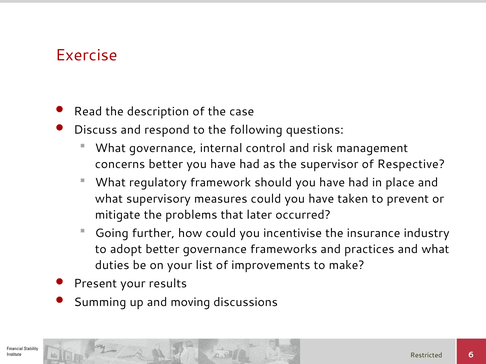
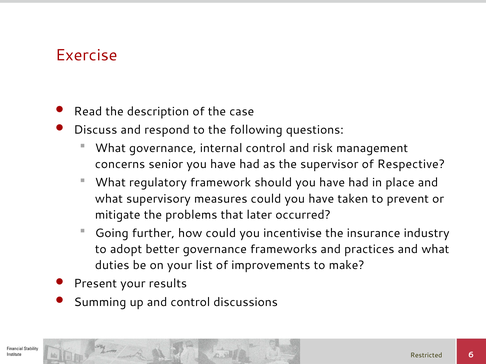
concerns better: better -> senior (166, 164)
and moving: moving -> control (190, 302)
